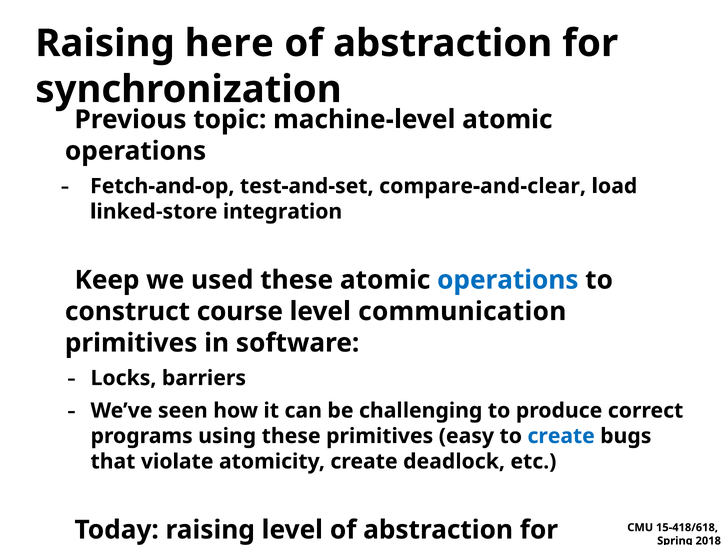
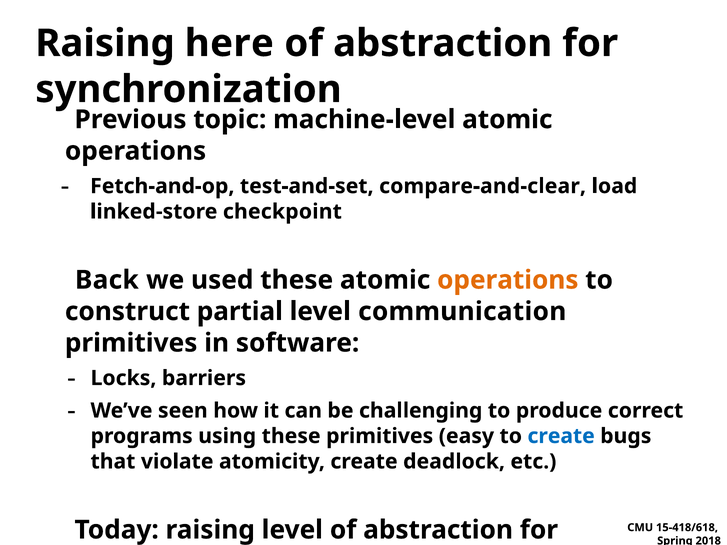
integration: integration -> checkpoint (282, 212)
Keep: Keep -> Back (107, 280)
operations colour: blue -> orange (508, 280)
course: course -> partial (240, 312)
